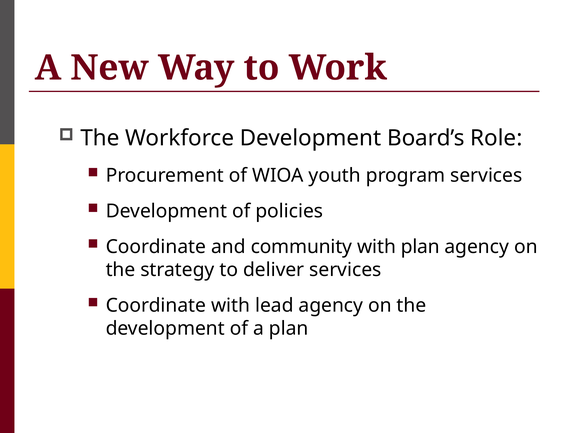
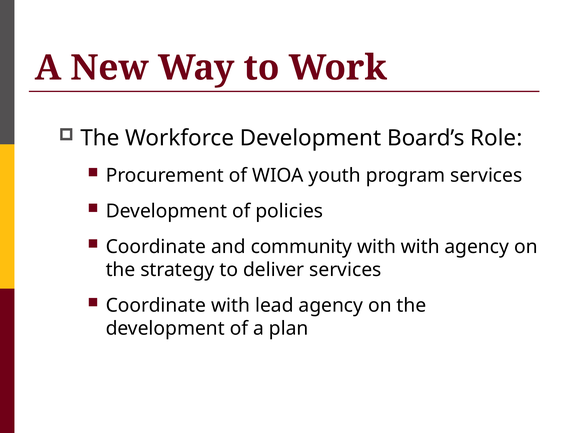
with plan: plan -> with (420, 247)
